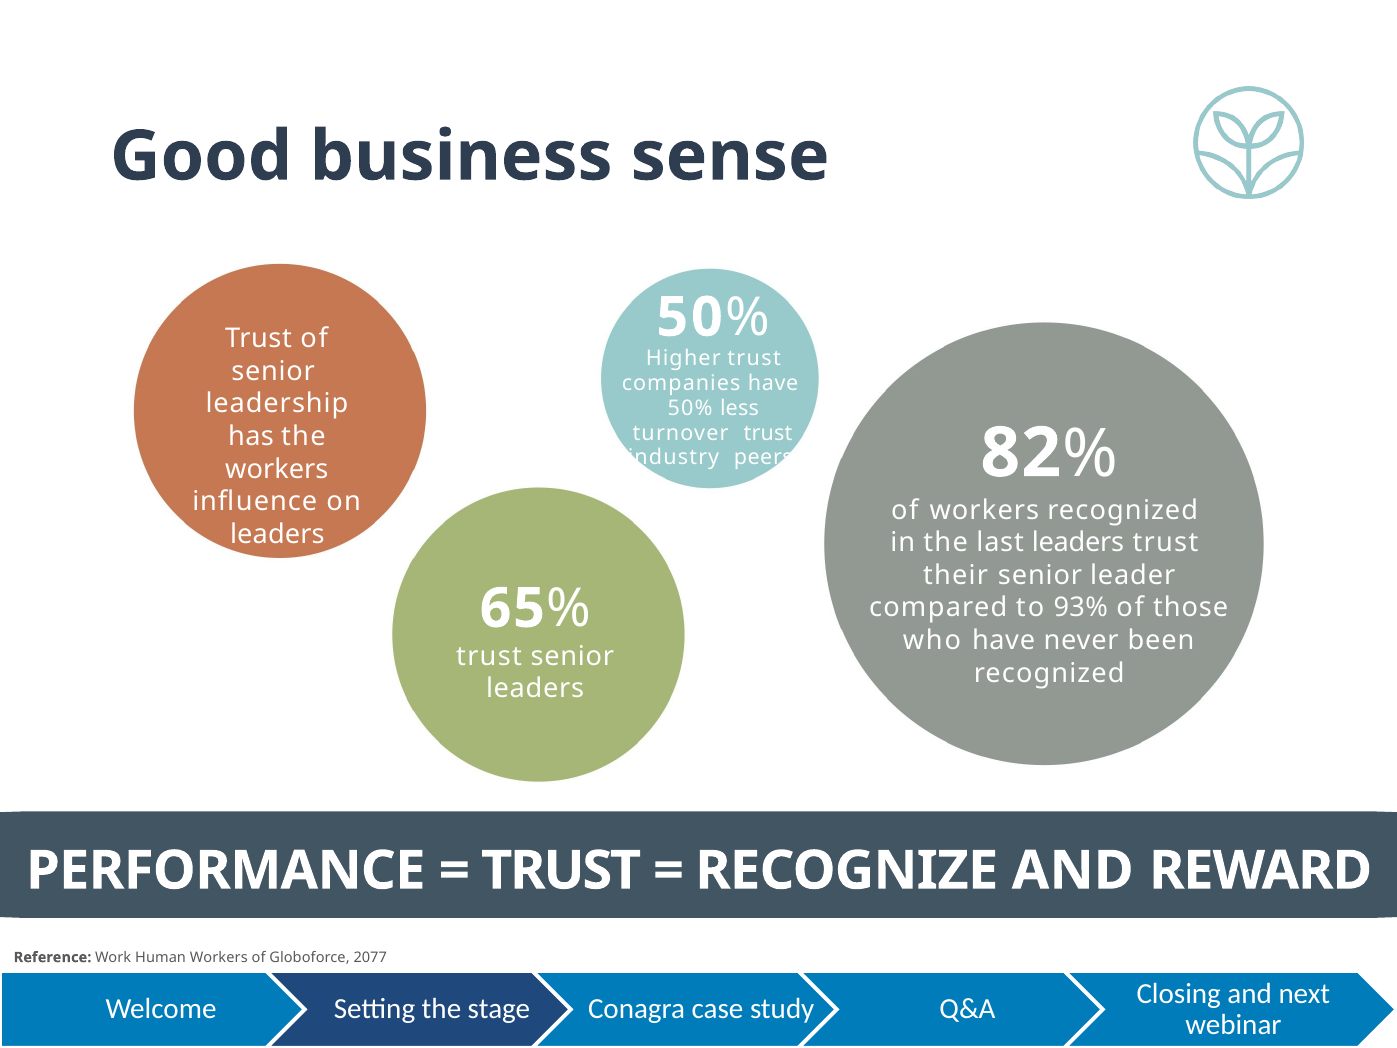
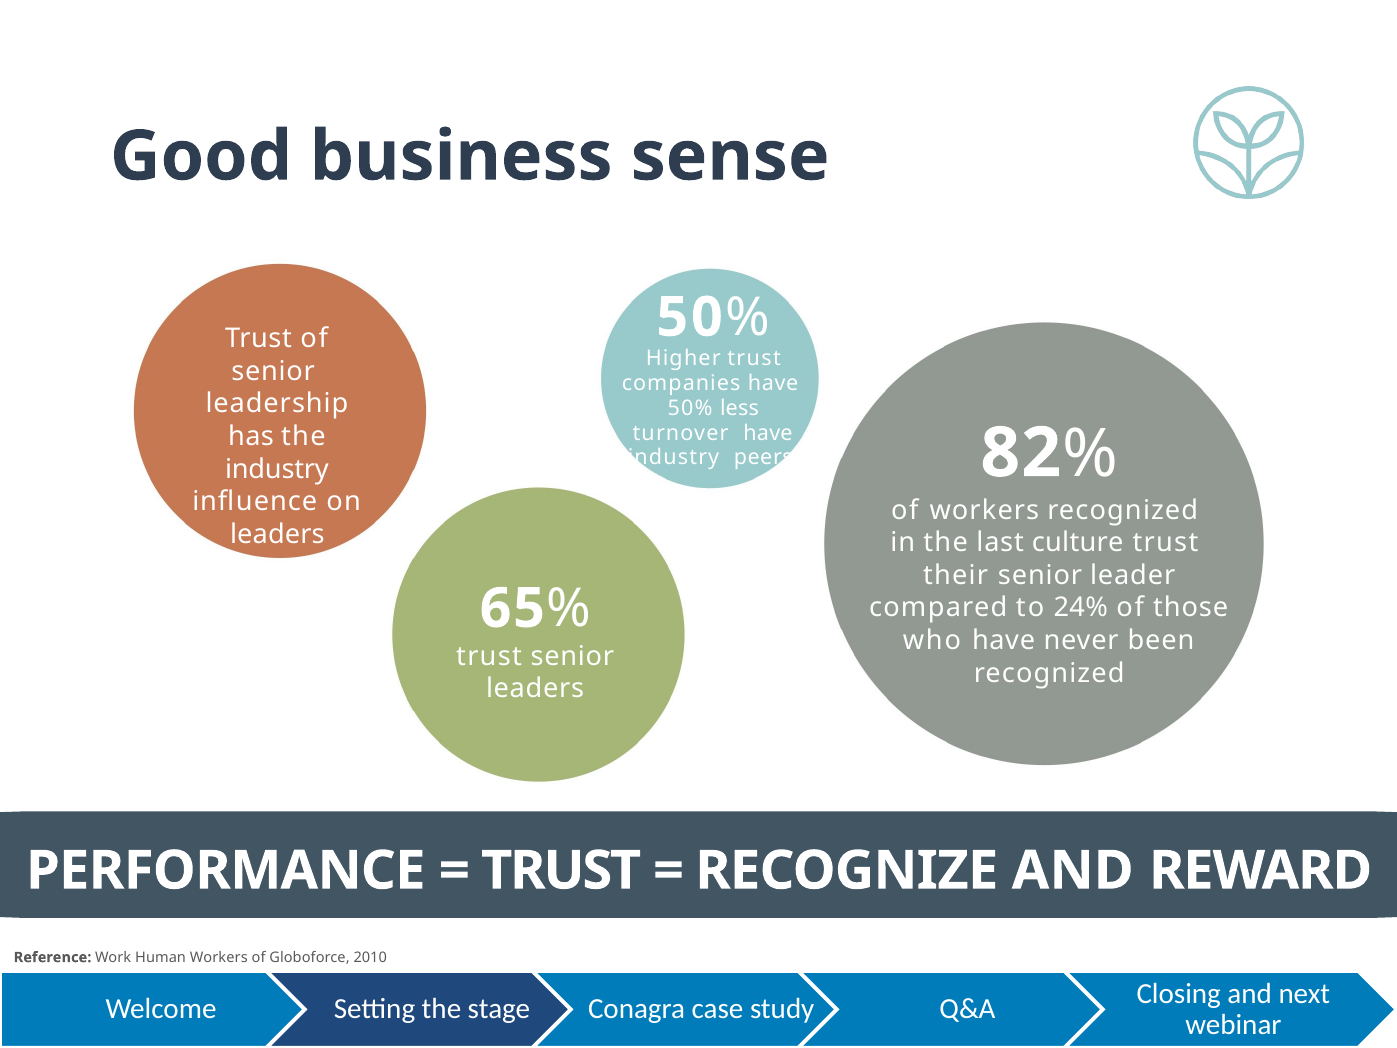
turnover trust: trust -> have (768, 433)
workers: workers -> industry (277, 469)
last leaders: leaders -> culture (1078, 543)
93%: 93% -> 24% (1081, 608)
2077: 2077 -> 2010 (370, 957)
